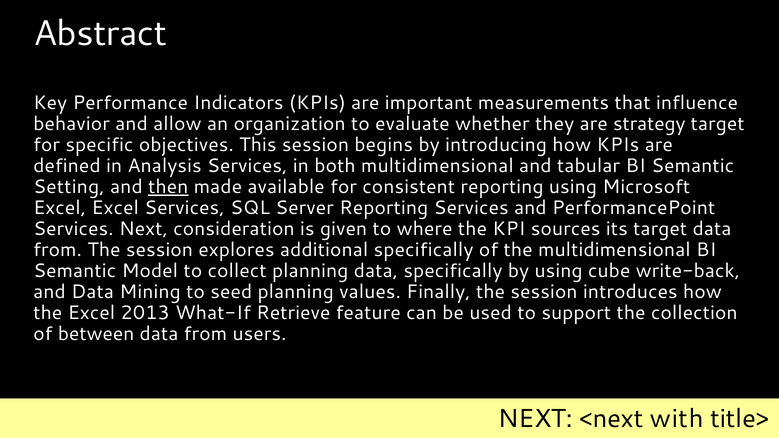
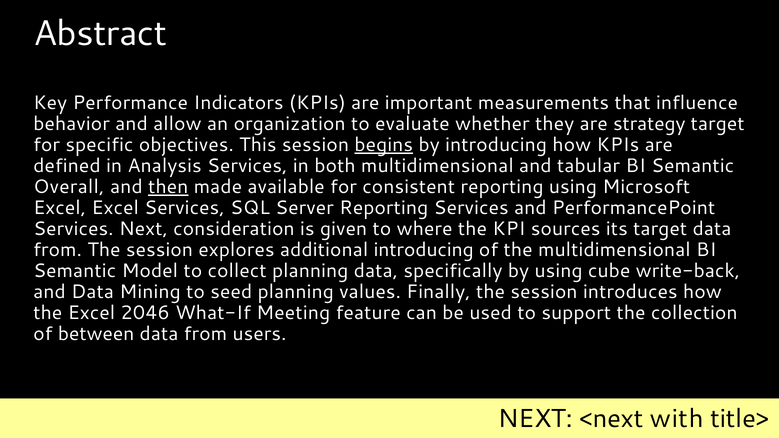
begins underline: none -> present (384, 145)
Setting: Setting -> Overall (69, 187)
additional specifically: specifically -> introducing (424, 250)
2013: 2013 -> 2046 (145, 313)
Retrieve: Retrieve -> Meeting (293, 313)
